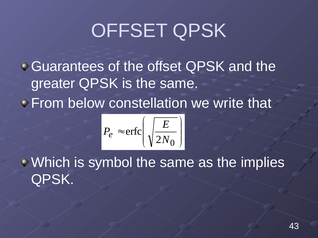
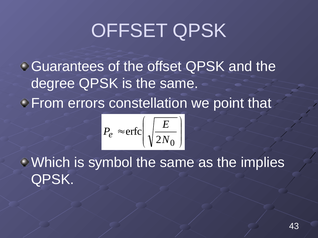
greater: greater -> degree (53, 84)
below: below -> errors (86, 103)
write: write -> point (229, 103)
